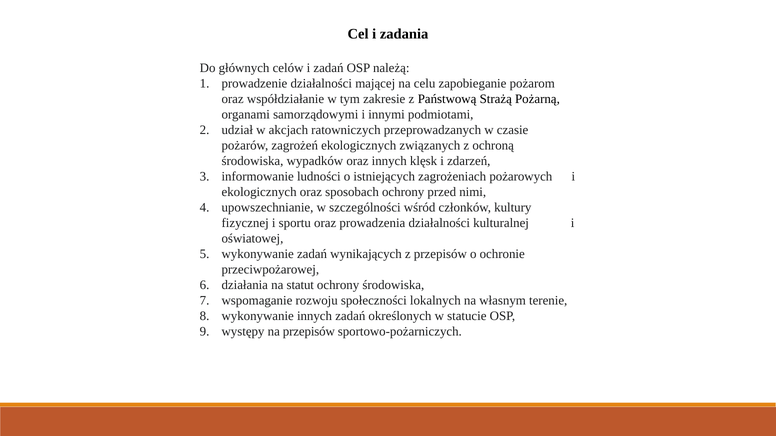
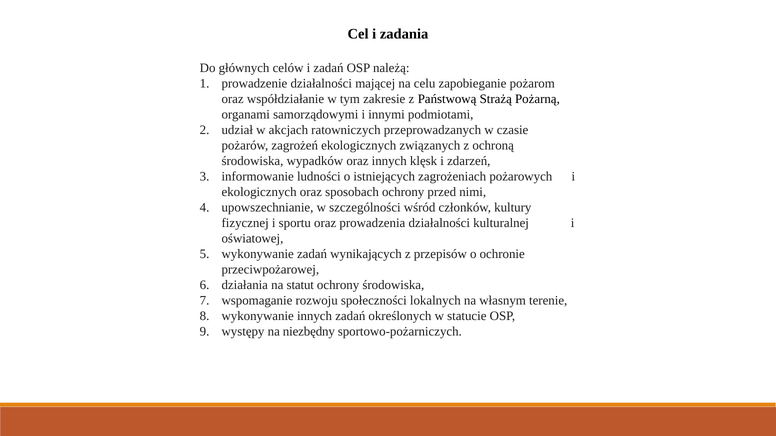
na przepisów: przepisów -> niezbędny (309, 332)
